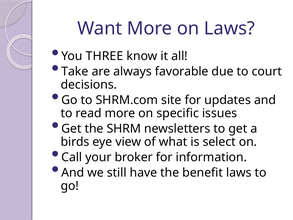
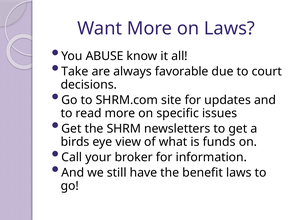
THREE: THREE -> ABUSE (105, 56)
select: select -> funds (219, 142)
